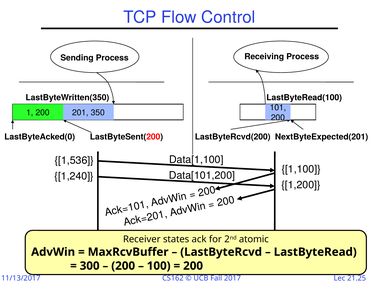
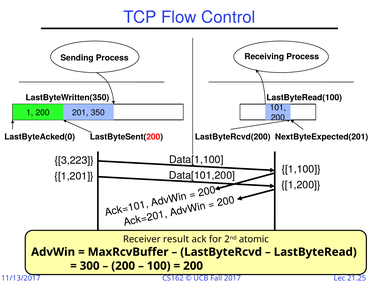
1,536: 1,536 -> 3,223 (74, 161)
1,240: 1,240 -> 1,201 (74, 176)
states: states -> result (176, 239)
